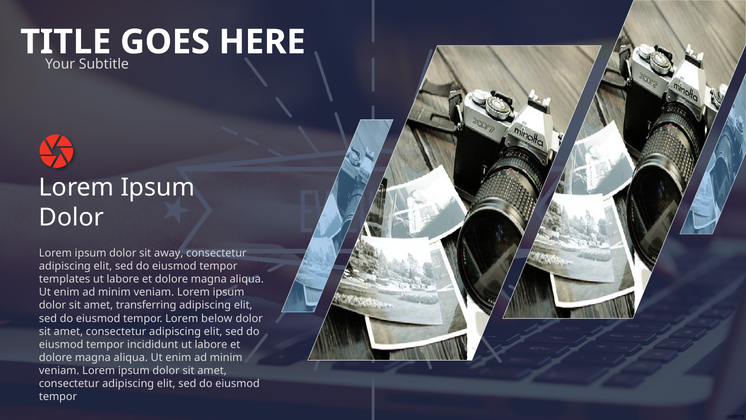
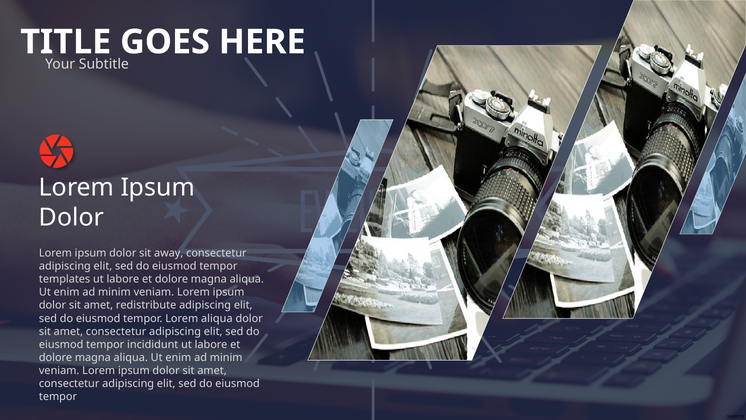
transferring: transferring -> redistribute (146, 305)
Lorem below: below -> aliqua (217, 318)
